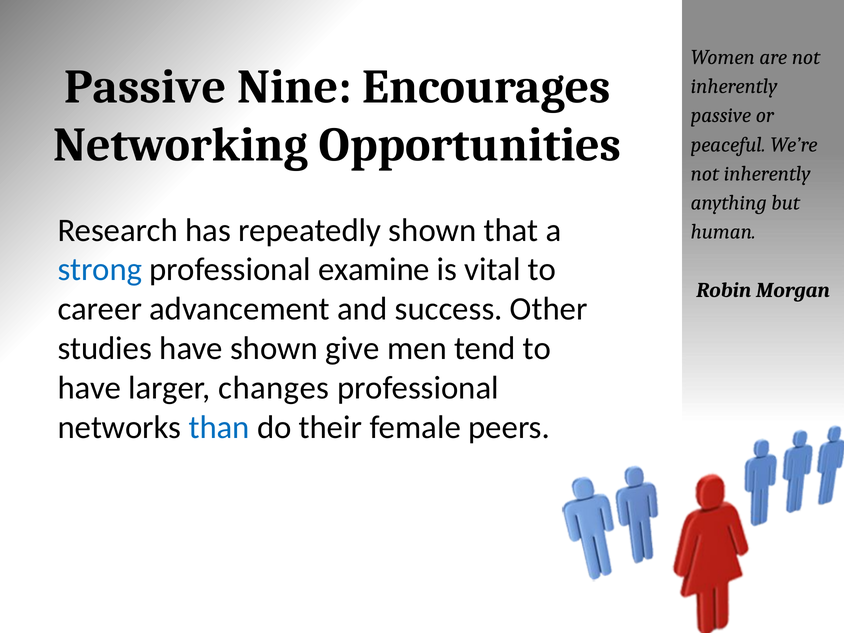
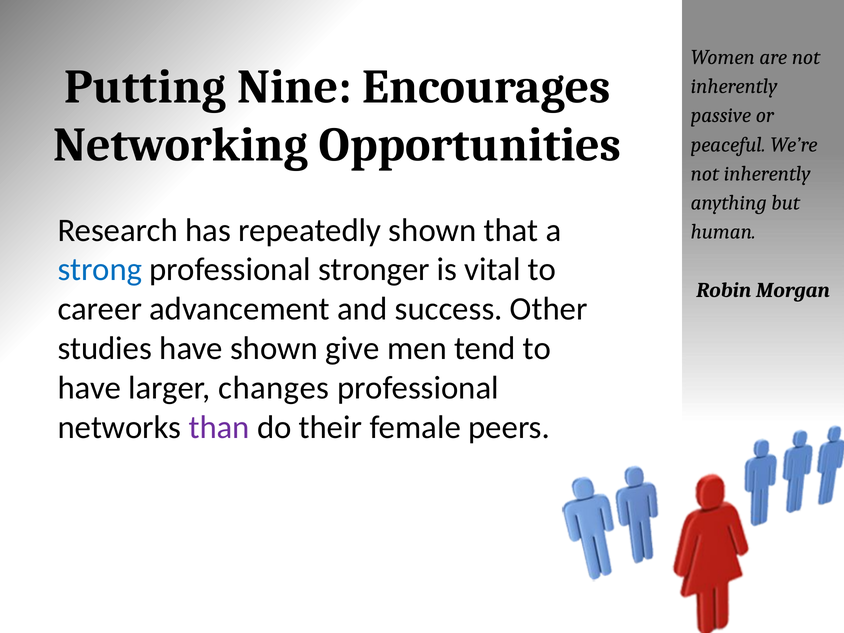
Passive: Passive -> Putting (145, 87)
examine: examine -> stronger (374, 270)
than colour: blue -> purple (219, 427)
